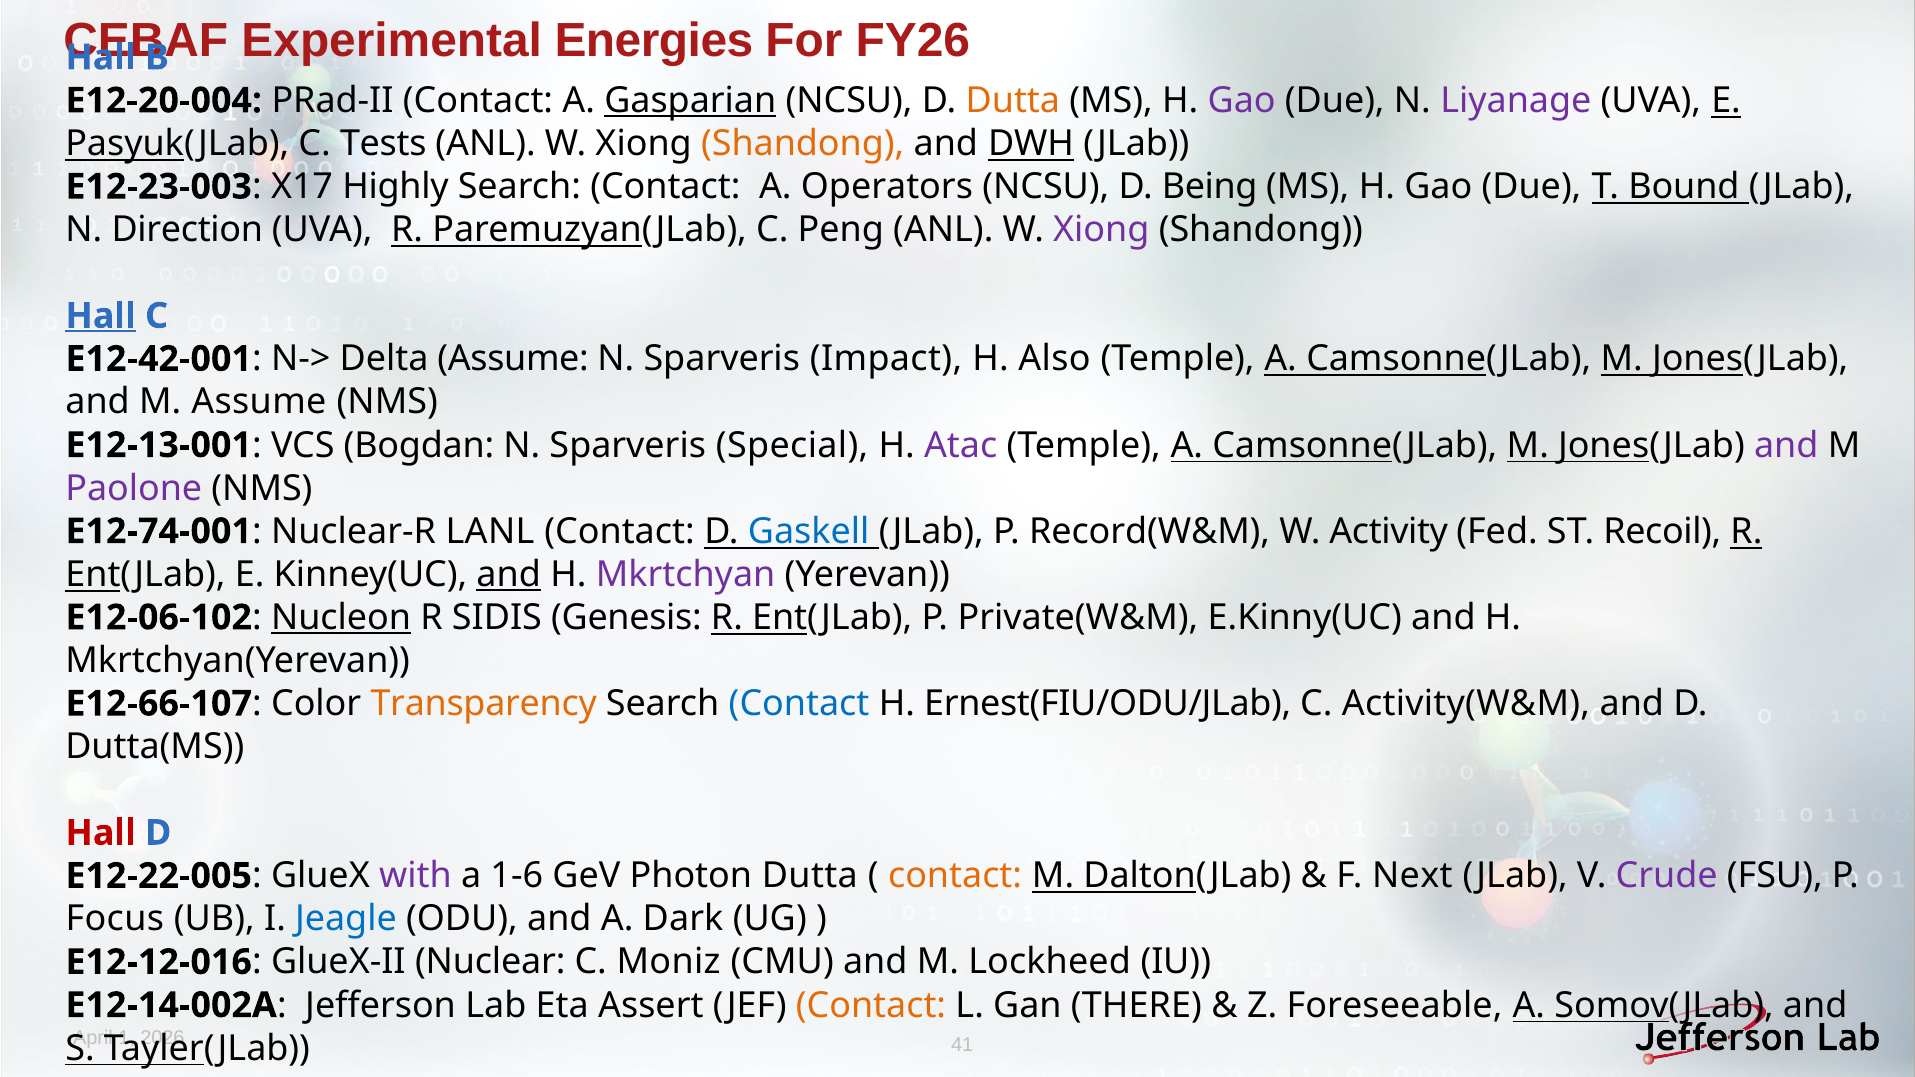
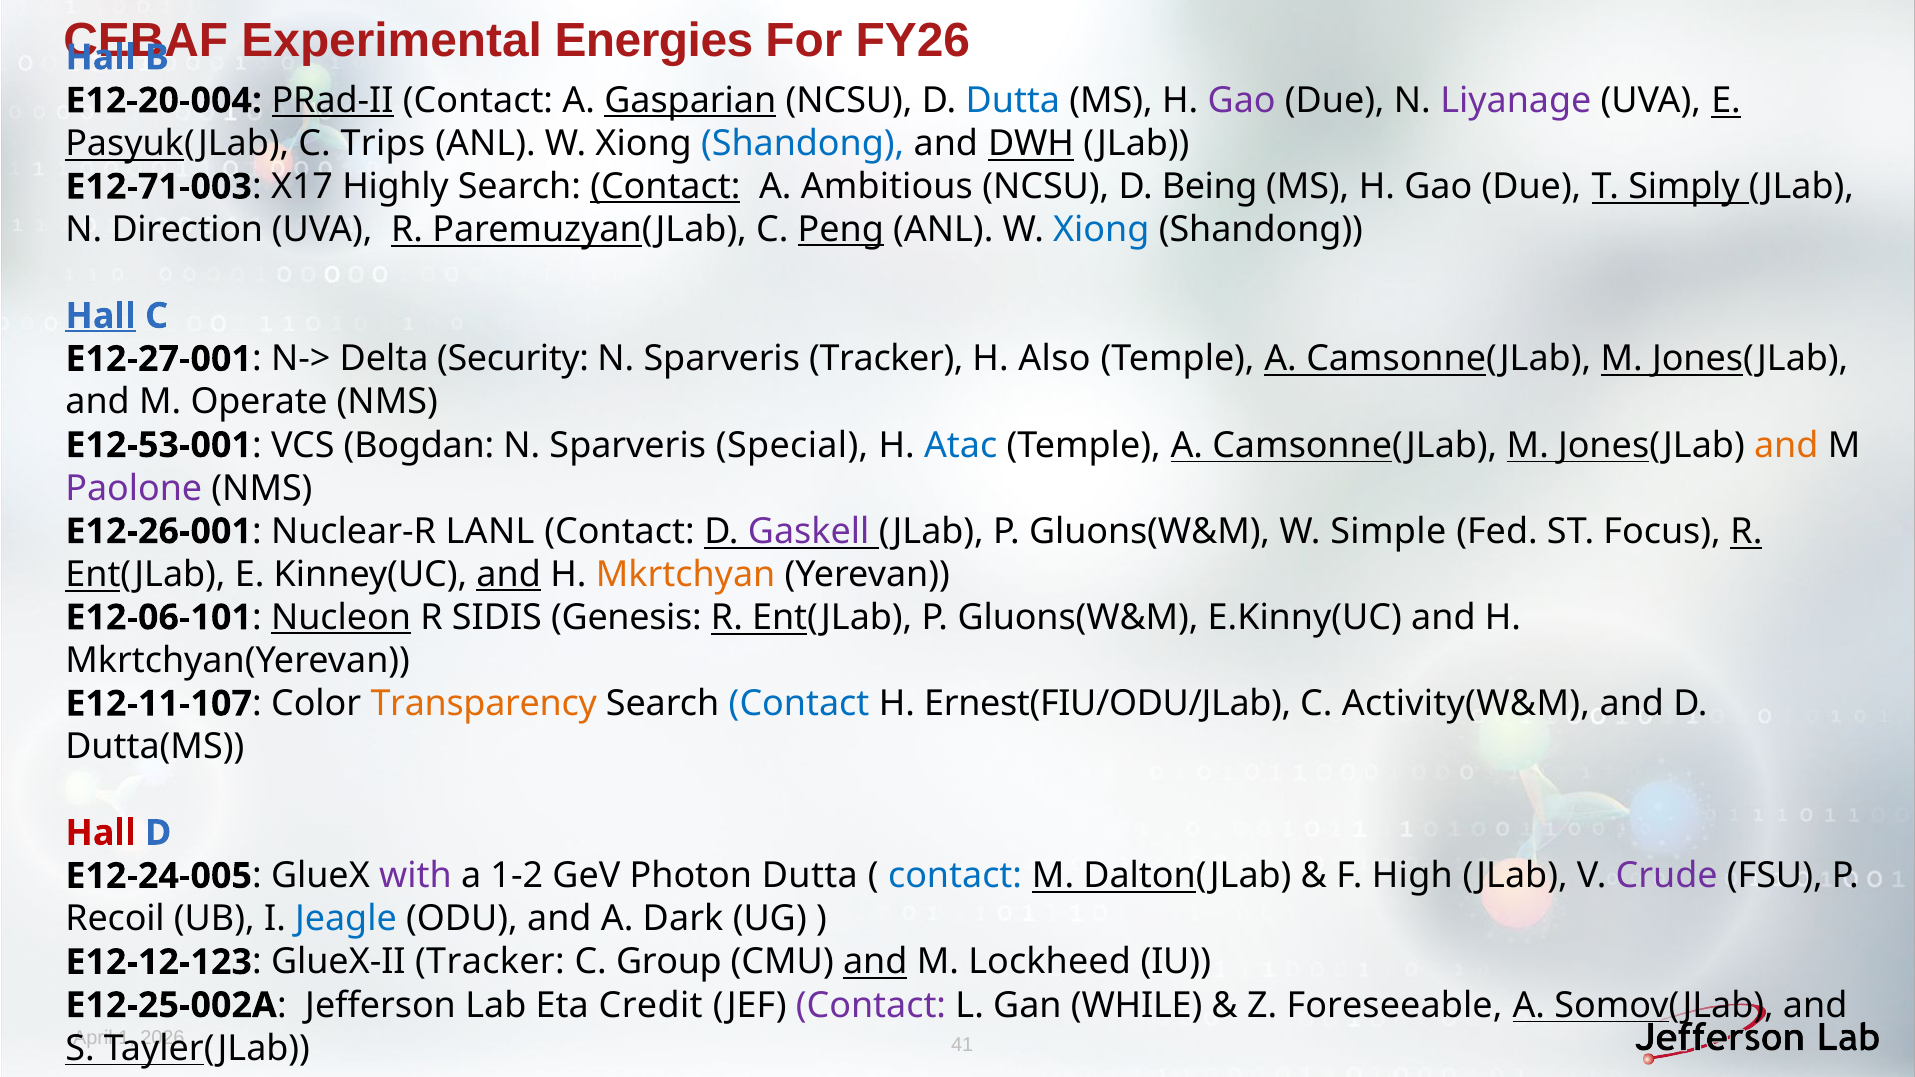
PRad-II underline: none -> present (333, 101)
Dutta colour: orange -> blue (1013, 101)
Tests: Tests -> Trips (383, 144)
Shandong colour: orange -> blue (803, 144)
E12-23-003: E12-23-003 -> E12-71-003 (159, 187)
Contact underline: none -> present (665, 187)
Operators: Operators -> Ambitious (887, 187)
Bound: Bound -> Simply (1684, 187)
Peng underline: none -> present (841, 230)
Xiong colour: purple -> blue (1101, 230)
E12-42-001: E12-42-001 -> E12-27-001 (159, 359)
Delta Assume: Assume -> Security (513, 359)
Sparveris Impact: Impact -> Tracker (886, 359)
M Assume: Assume -> Operate (259, 402)
E12-13-001: E12-13-001 -> E12-53-001 (159, 445)
Atac colour: purple -> blue (961, 445)
and colour: purple -> orange (1786, 445)
E12-74-001: E12-74-001 -> E12-26-001 (159, 531)
Gaskell colour: blue -> purple (809, 531)
JLab P Record(W&M: Record(W&M -> Gluons(W&M (1150, 531)
Activity: Activity -> Simple (1388, 531)
Recoil: Recoil -> Focus (1662, 531)
Mkrtchyan colour: purple -> orange (686, 575)
E12-06-102: E12-06-102 -> E12-06-101 (159, 618)
Ent(JLab P Private(W&M: Private(W&M -> Gluons(W&M (1078, 618)
E12-66-107: E12-66-107 -> E12-11-107 (159, 704)
E12-22-005: E12-22-005 -> E12-24-005 (159, 876)
1-6: 1-6 -> 1-2 (517, 876)
contact colour: orange -> blue (955, 876)
Next: Next -> High (1412, 876)
Focus: Focus -> Recoil (115, 919)
E12-12-016: E12-12-016 -> E12-12-123 (159, 962)
GlueX-II Nuclear: Nuclear -> Tracker (490, 962)
Moniz: Moniz -> Group (669, 962)
and underline: none -> present (875, 962)
E12-14-002A: E12-14-002A -> E12-25-002A (171, 1005)
Assert: Assert -> Credit (651, 1005)
Contact colour: orange -> purple (871, 1005)
THERE: THERE -> WHILE (1137, 1005)
